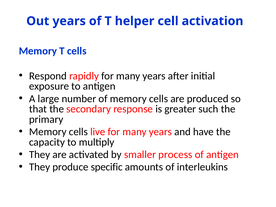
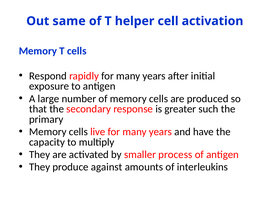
Out years: years -> same (69, 21)
specific: specific -> against (107, 167)
